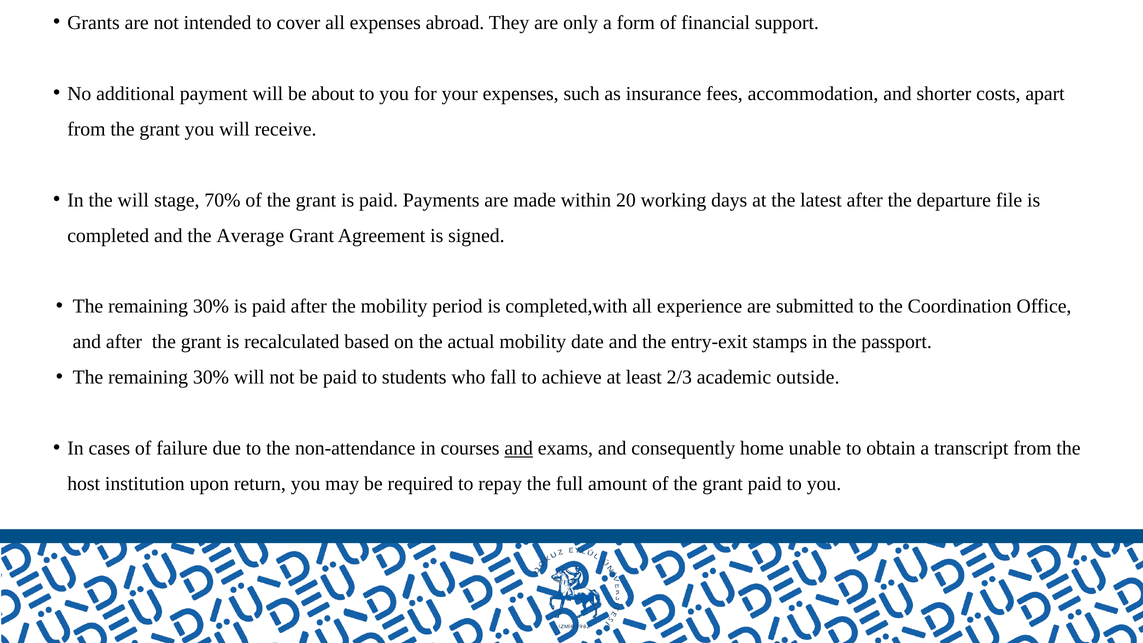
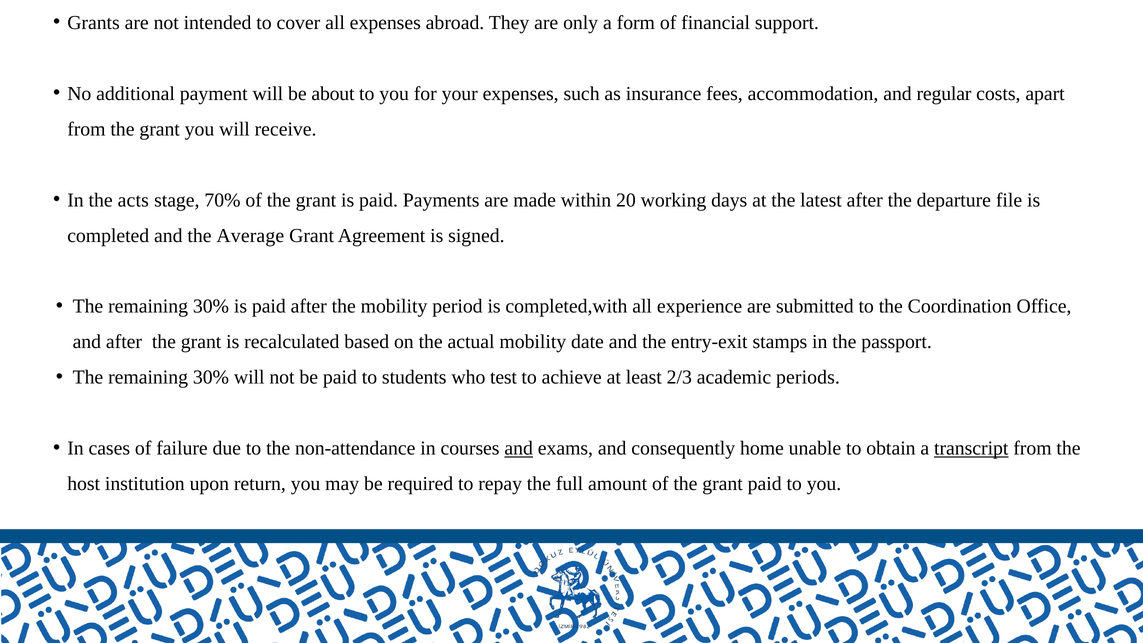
shorter: shorter -> regular (944, 94)
the will: will -> acts (133, 200)
fall: fall -> test (504, 377)
outside: outside -> periods (808, 377)
transcript underline: none -> present (971, 448)
